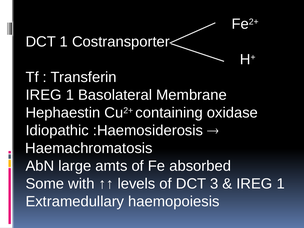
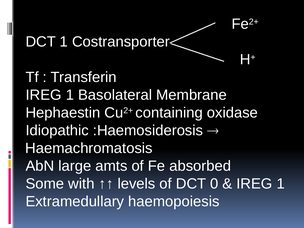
3: 3 -> 0 (214, 184)
